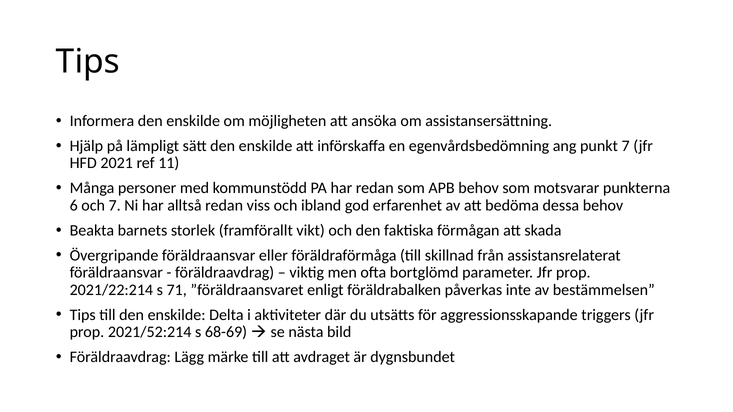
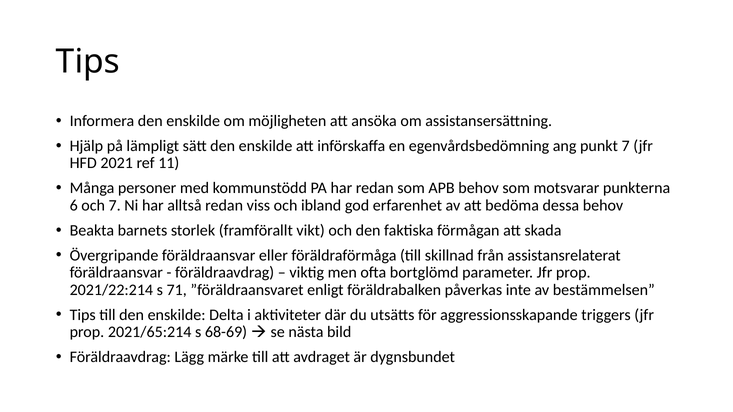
2021/52:214: 2021/52:214 -> 2021/65:214 (150, 332)
